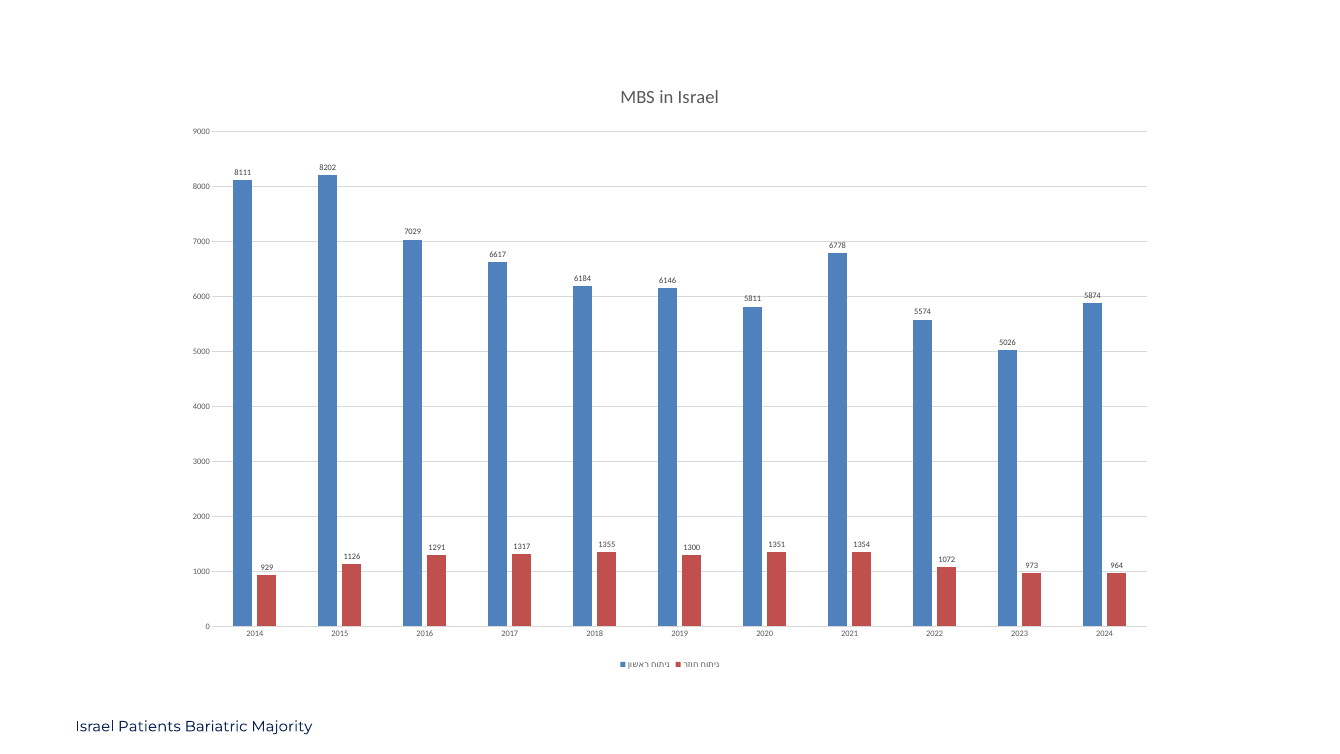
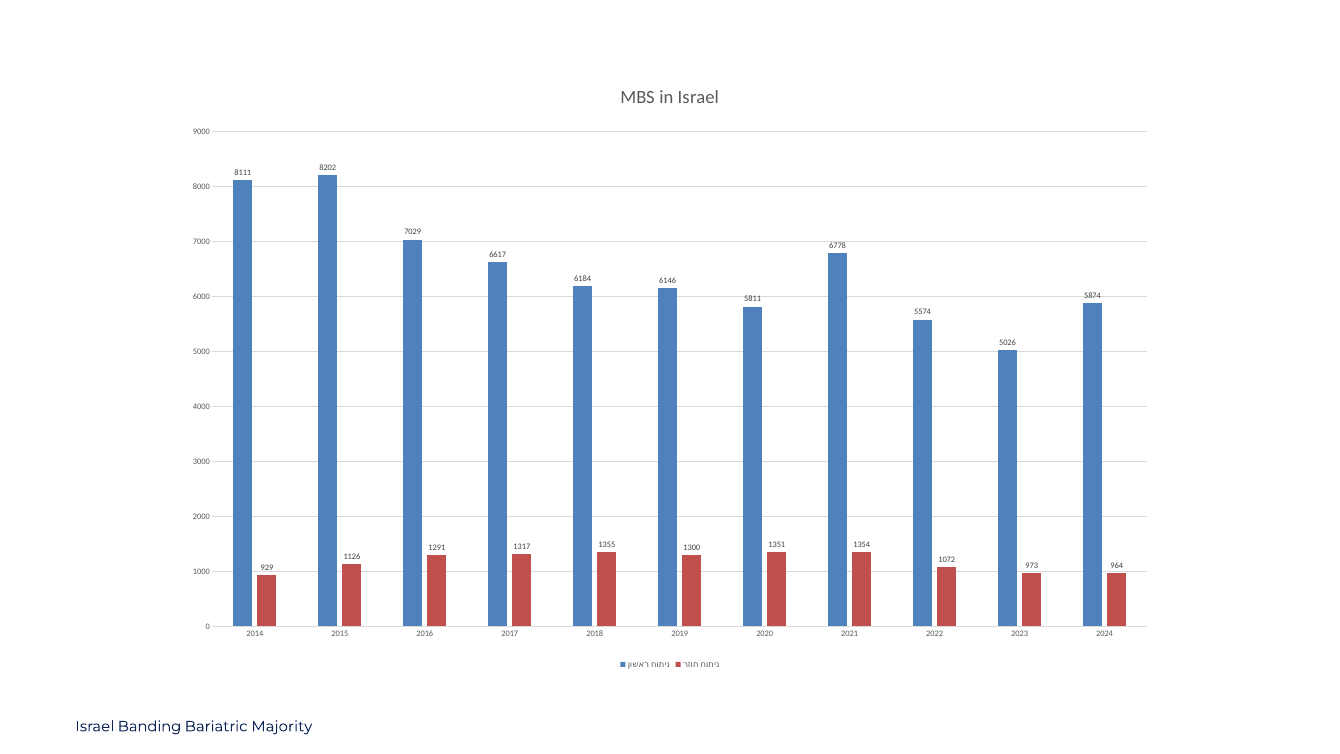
Patients: Patients -> Banding (149, 726)
